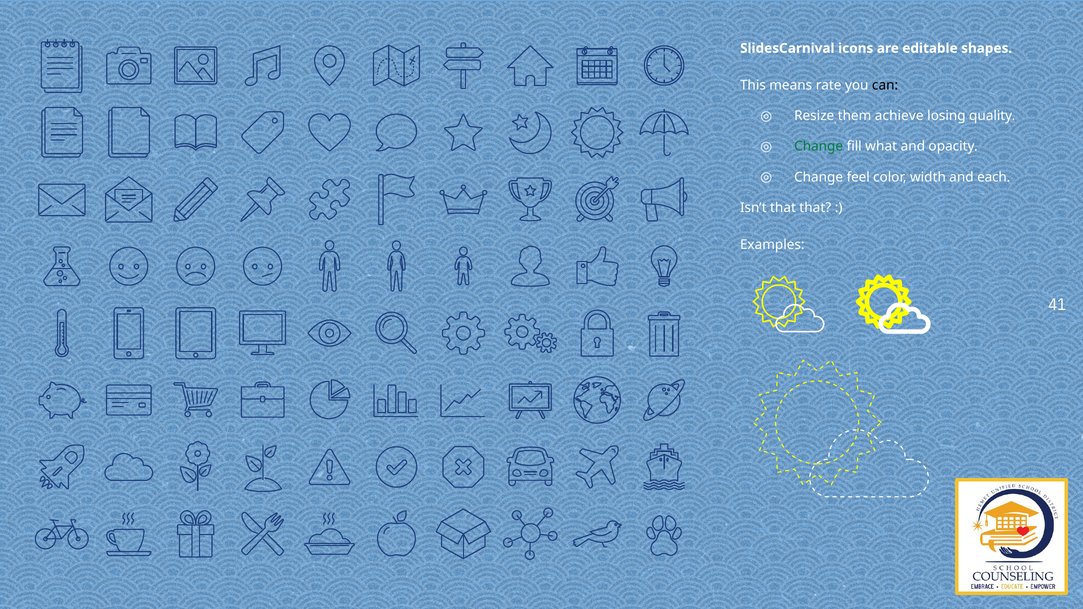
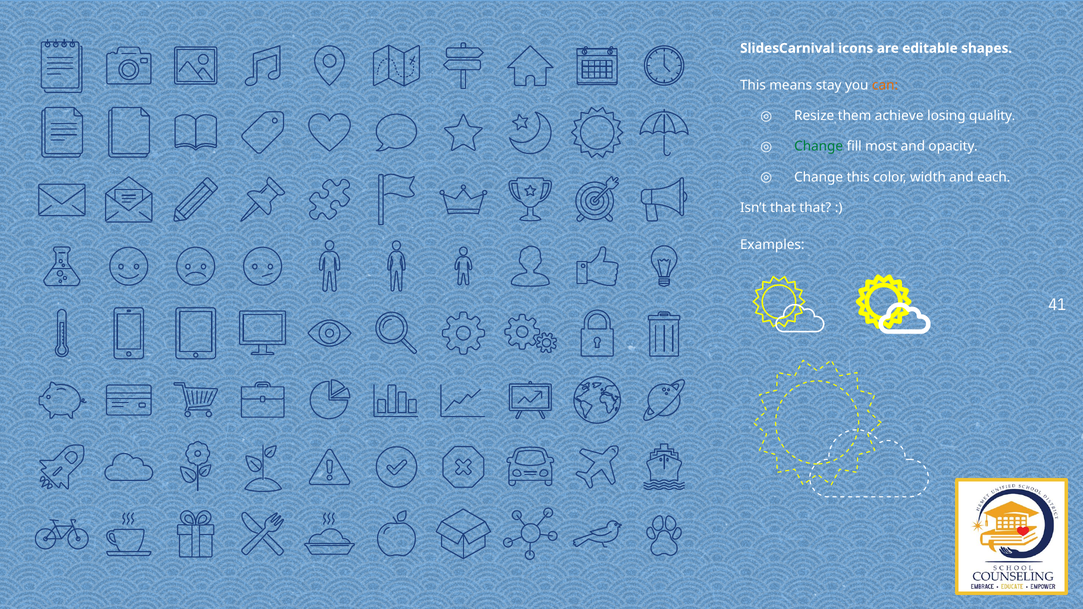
rate: rate -> stay (829, 85)
can colour: black -> orange (885, 85)
what: what -> most (881, 147)
Change feel: feel -> this (858, 177)
